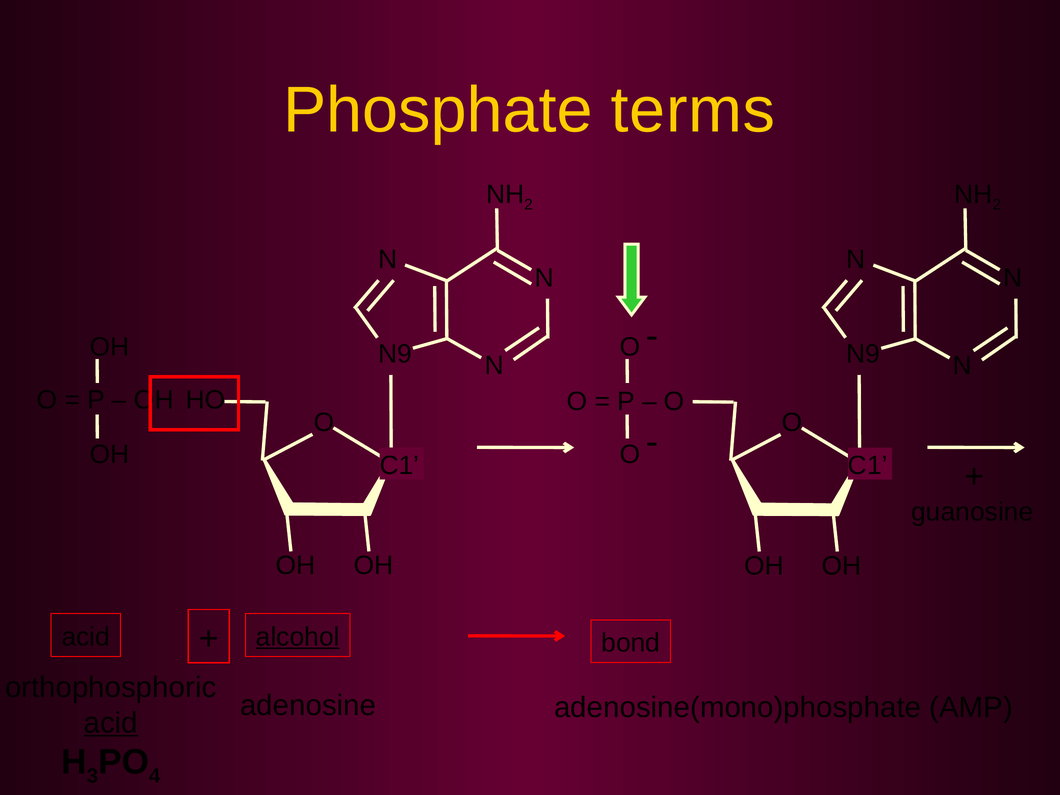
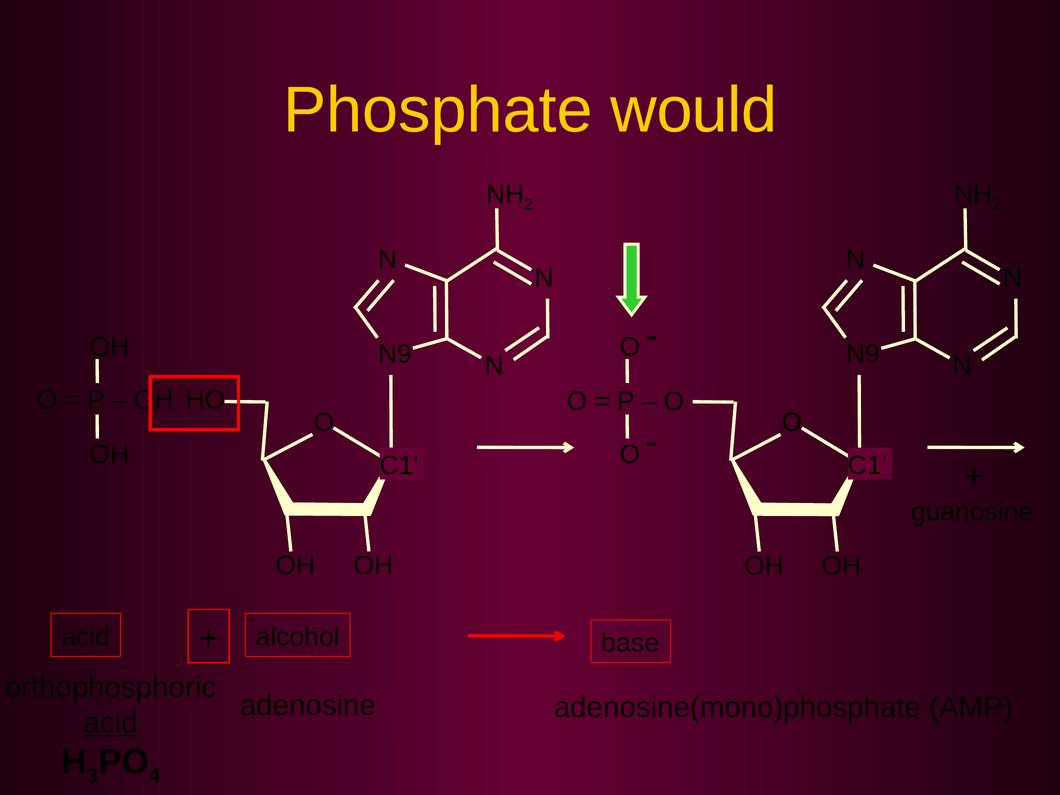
terms: terms -> would (694, 111)
bond: bond -> base (631, 643)
alcohol underline: present -> none (298, 637)
